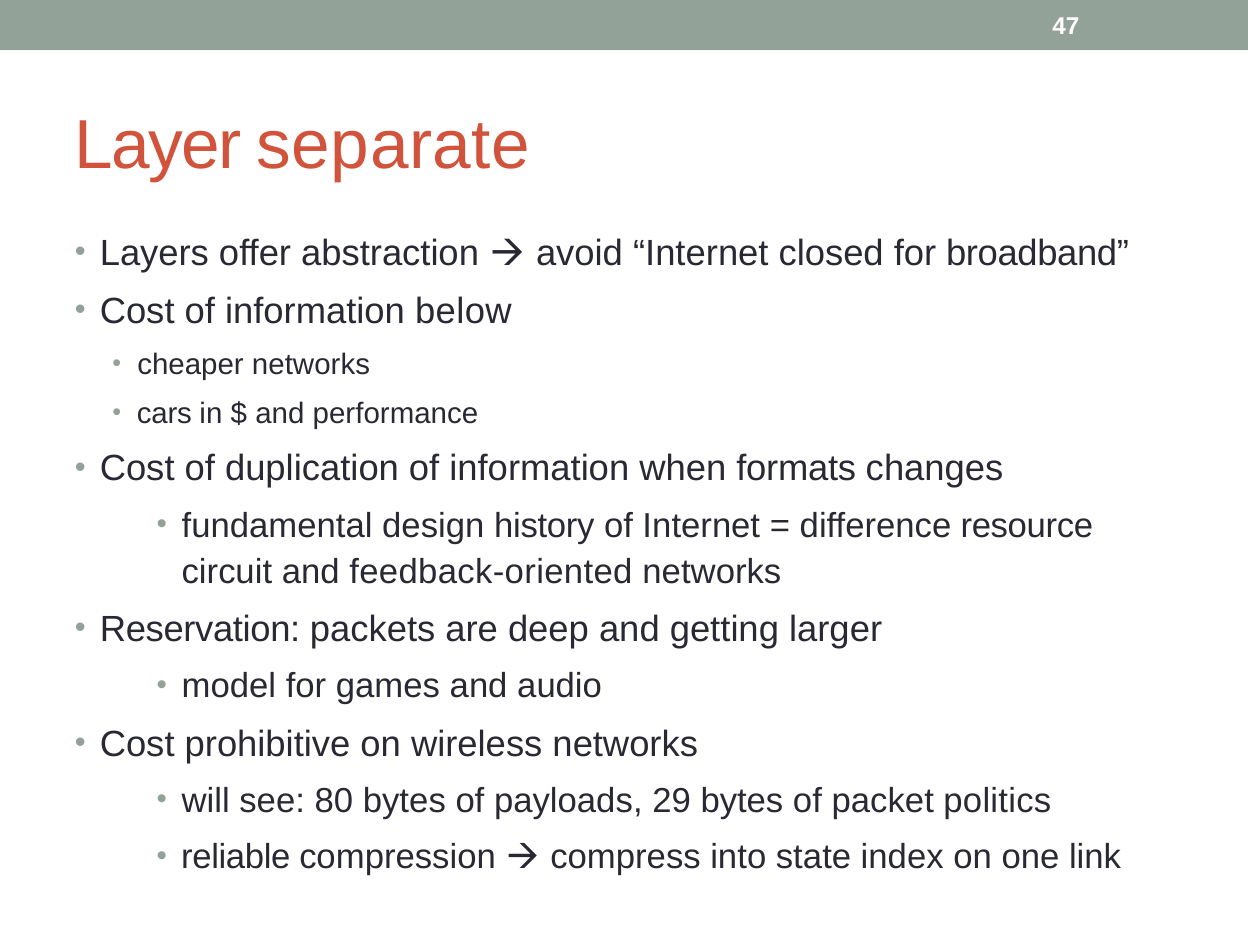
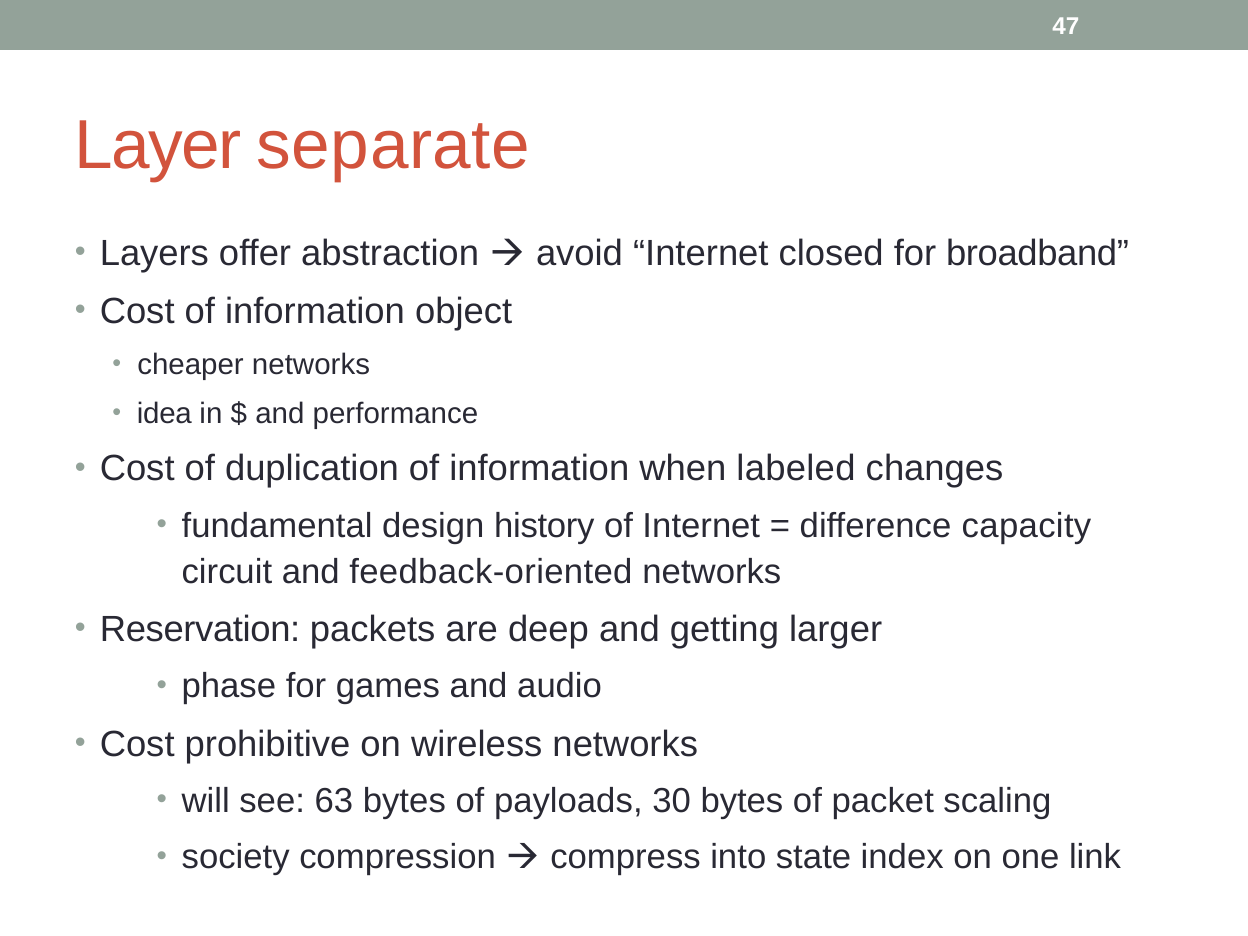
below: below -> object (464, 312)
cars: cars -> idea (164, 414)
formats: formats -> labeled (796, 469)
resource: resource -> capacity (1027, 526)
model: model -> phase (229, 686)
80: 80 -> 63 (334, 801)
29: 29 -> 30 (672, 801)
politics: politics -> scaling (997, 801)
reliable: reliable -> society (236, 857)
